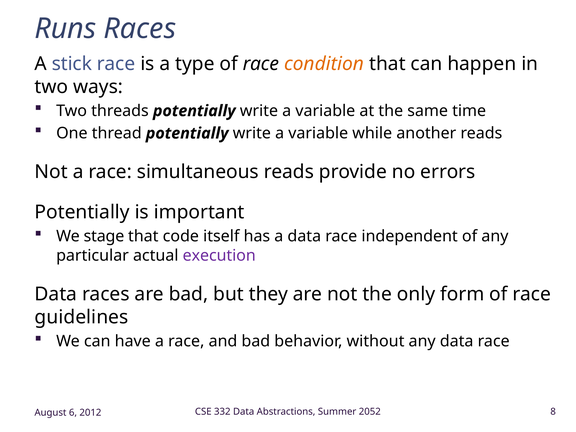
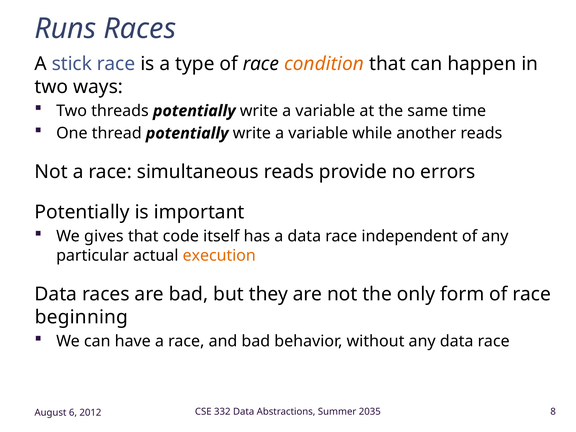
stage: stage -> gives (104, 236)
execution colour: purple -> orange (219, 256)
guidelines: guidelines -> beginning (81, 317)
2052: 2052 -> 2035 (370, 412)
